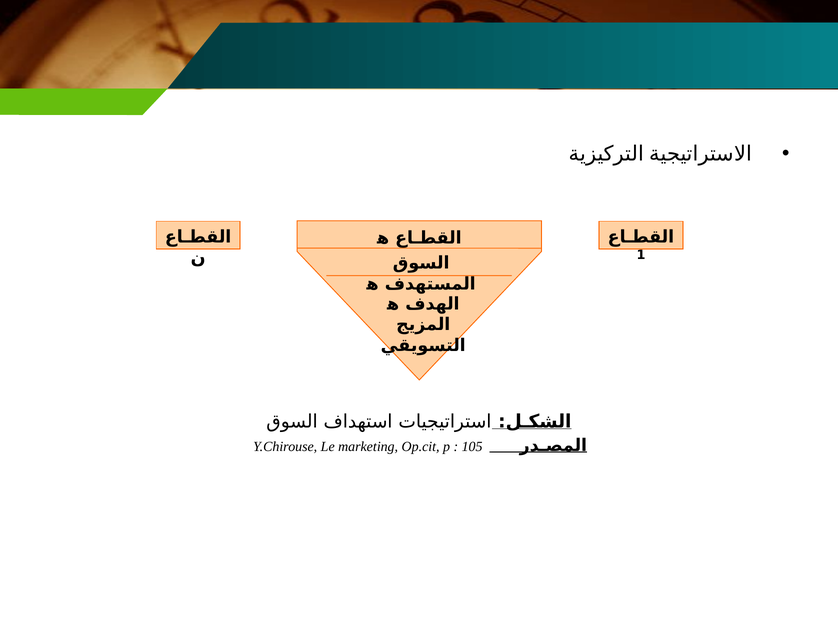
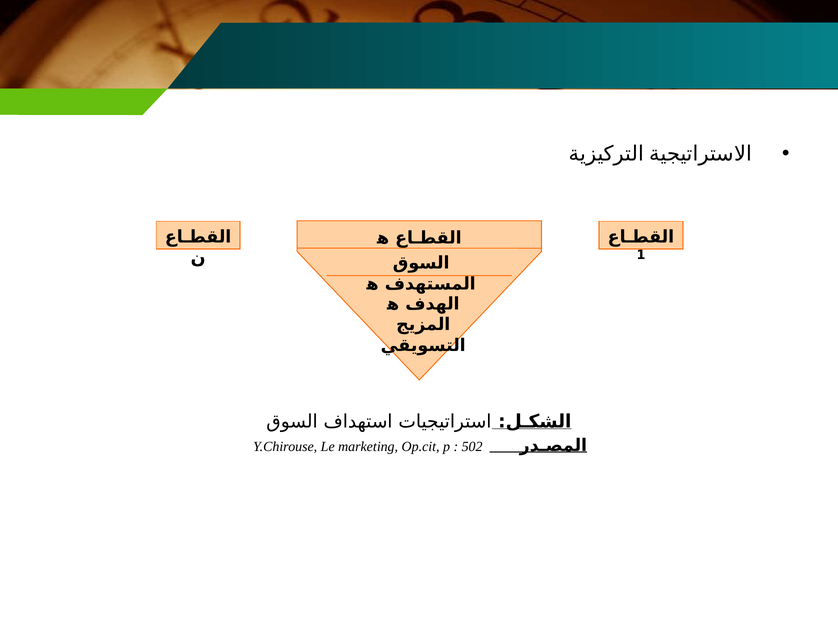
105: 105 -> 502 (472, 447)
